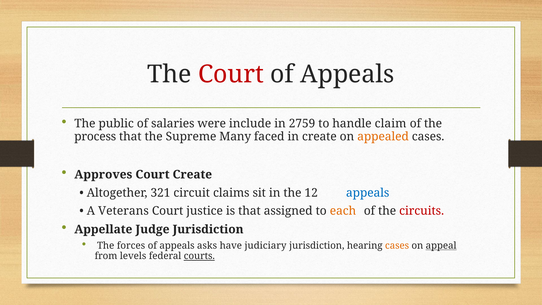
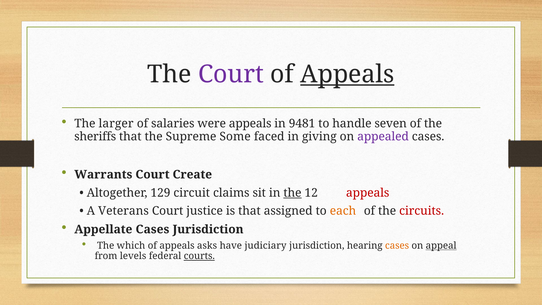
Court colour: red -> purple (231, 74)
Appeals underline: none -> present (347, 74)
public: public -> larger (116, 124)
were include: include -> appeals (250, 124)
2759: 2759 -> 9481 (302, 124)
claim: claim -> seven (391, 124)
process: process -> sheriffs (95, 136)
Many: Many -> Some (235, 136)
in create: create -> giving (319, 136)
appealed colour: orange -> purple (383, 136)
Approves: Approves -> Warrants (103, 174)
321: 321 -> 129 (160, 193)
the underline: none -> present (292, 193)
appeals colour: blue -> red (368, 193)
Appellate Judge: Judge -> Cases (152, 229)
forces: forces -> which (131, 246)
